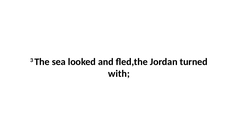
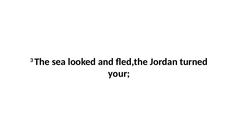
with: with -> your (119, 74)
